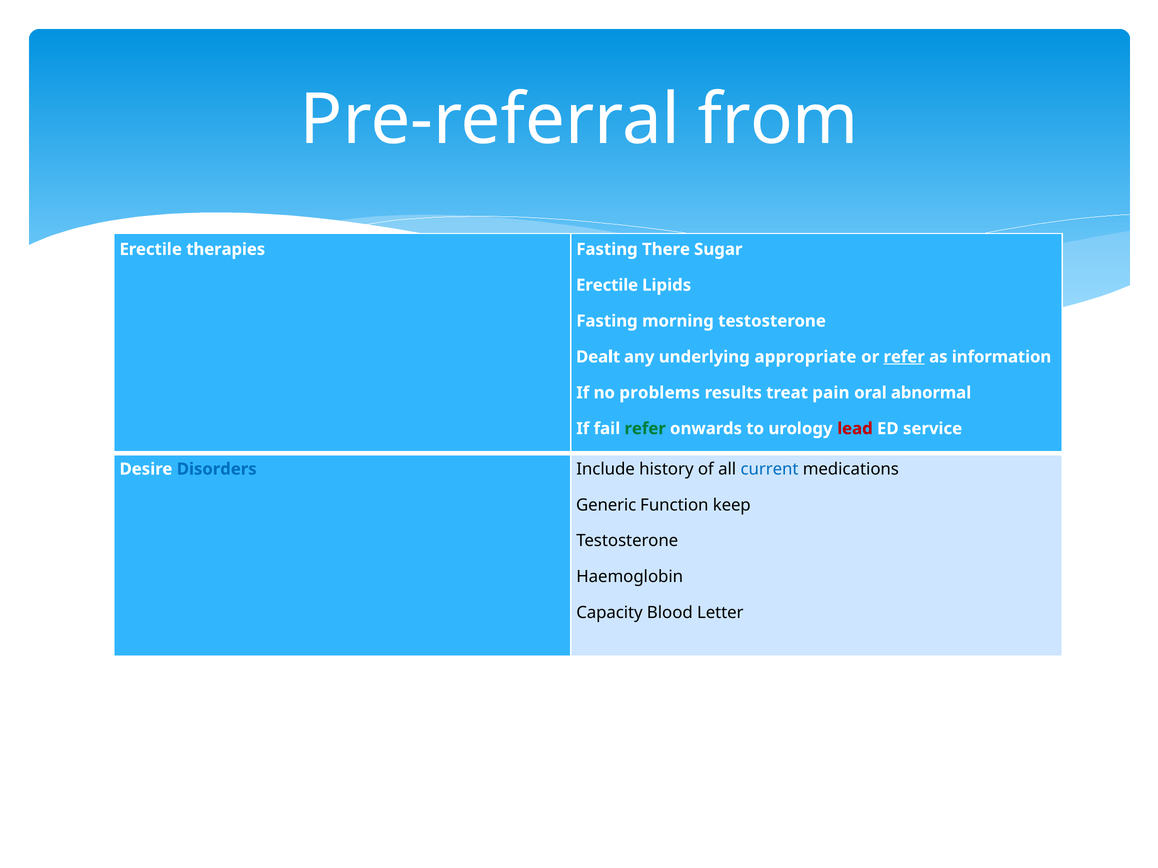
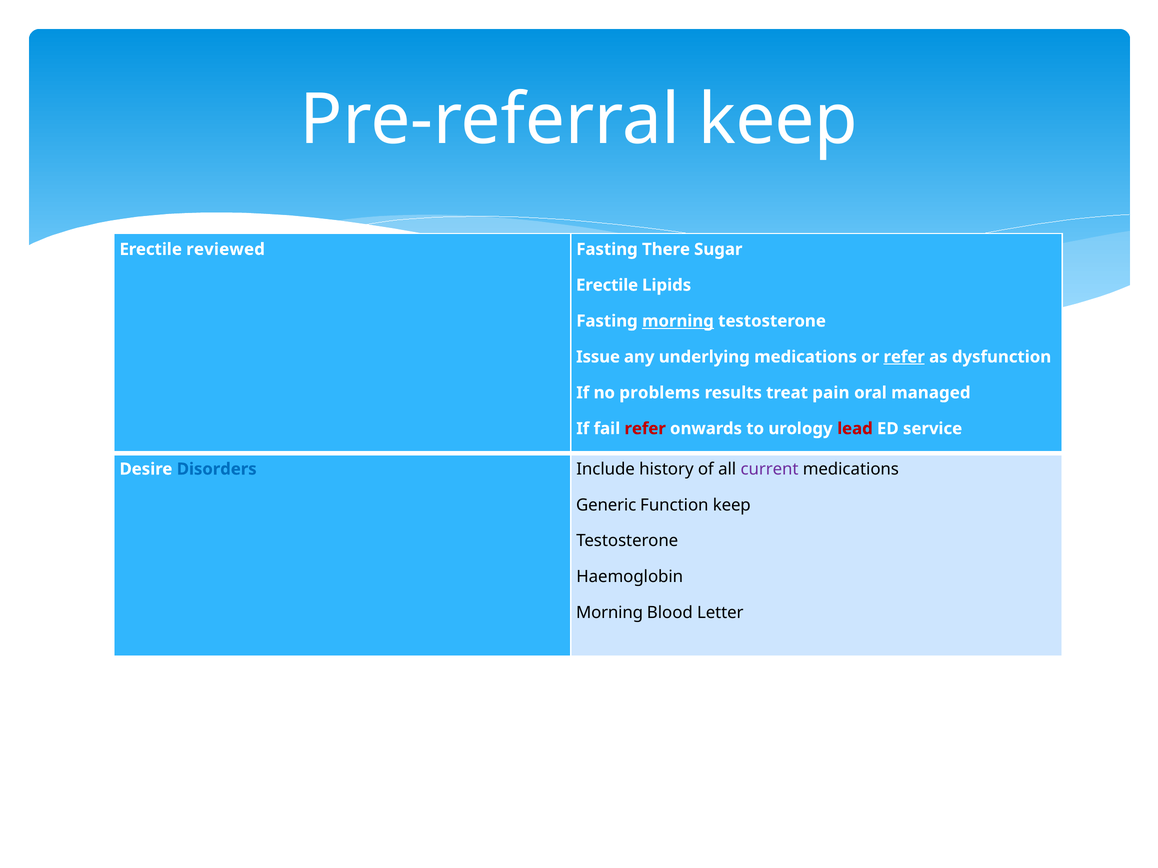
Pre-referral from: from -> keep (778, 120)
therapies: therapies -> reviewed (226, 249)
morning underline: none -> present (678, 321)
Dealt: Dealt -> Issue (598, 357)
underlying appropriate: appropriate -> medications (806, 357)
information: information -> dysfunction (1002, 357)
abnormal: abnormal -> managed (931, 393)
refer colour: green -> red (645, 429)
current colour: blue -> purple (770, 469)
Capacity: Capacity -> Morning (610, 613)
